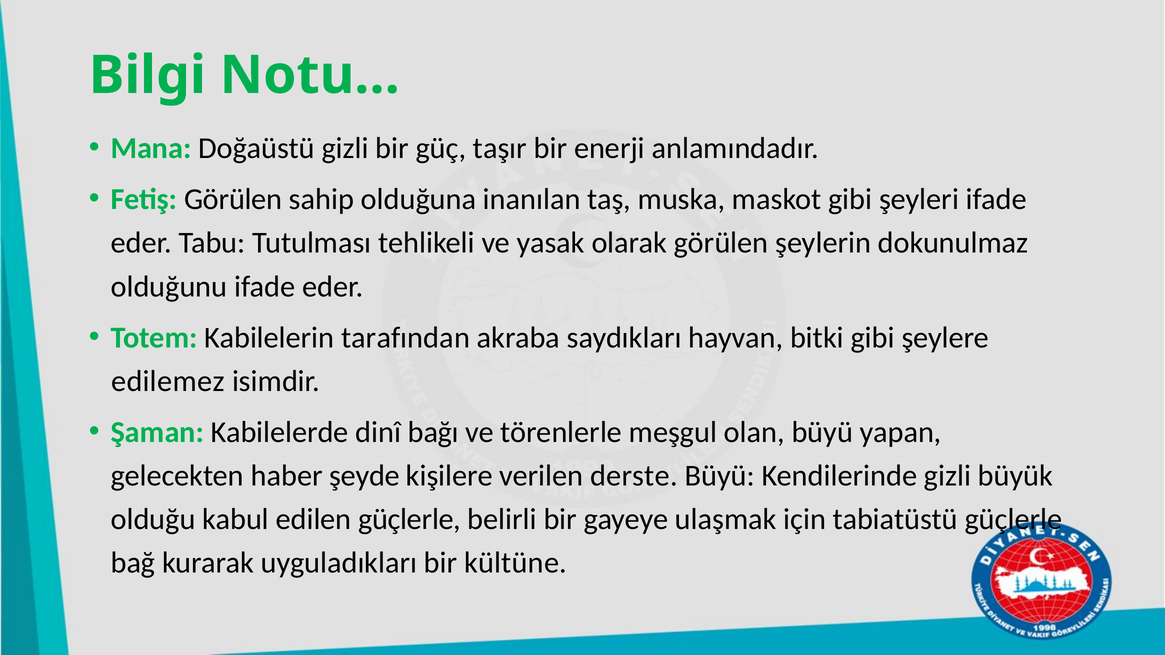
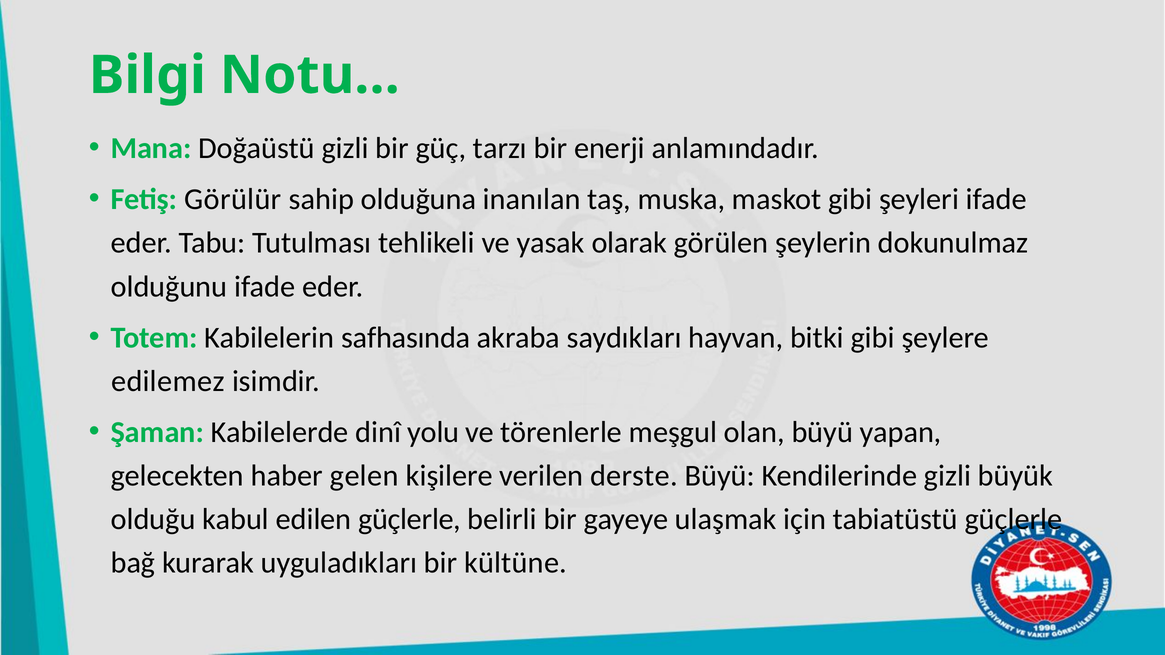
taşır: taşır -> tarzı (500, 148)
Fetiş Görülen: Görülen -> Görülür (233, 199)
tarafından: tarafından -> safhasında (406, 338)
bağı: bağı -> yolu (433, 432)
şeyde: şeyde -> gelen (364, 476)
